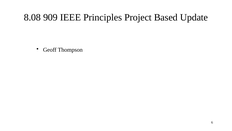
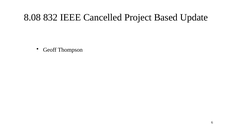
909: 909 -> 832 (50, 17)
Principles: Principles -> Cancelled (103, 17)
